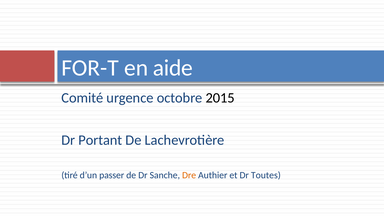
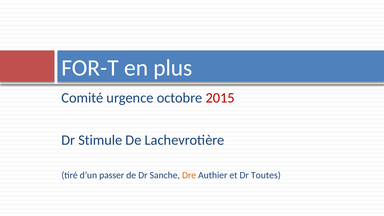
aide: aide -> plus (173, 68)
2015 colour: black -> red (220, 98)
Portant: Portant -> Stimule (100, 140)
